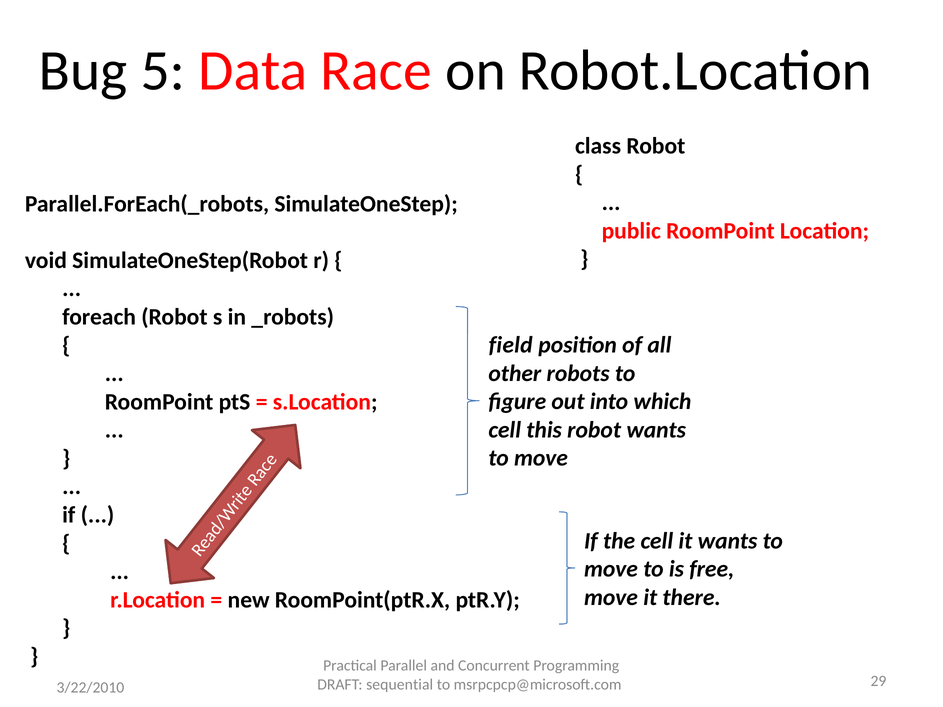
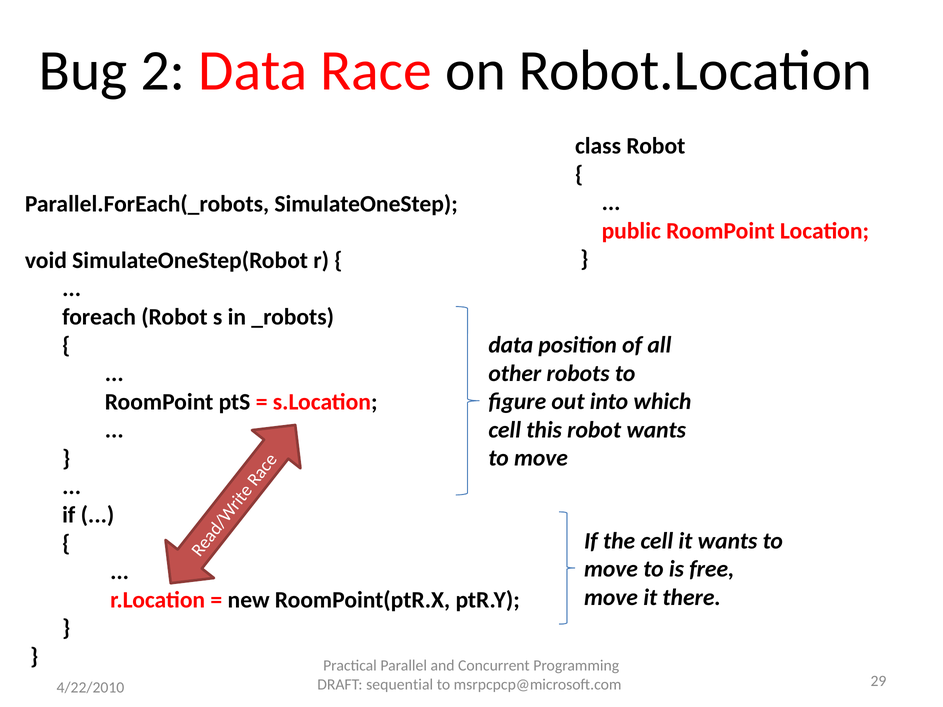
5: 5 -> 2 (163, 71)
field: field -> data (511, 345)
3/22/2010: 3/22/2010 -> 4/22/2010 (90, 688)
